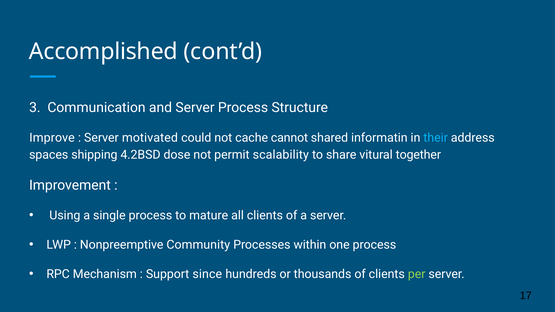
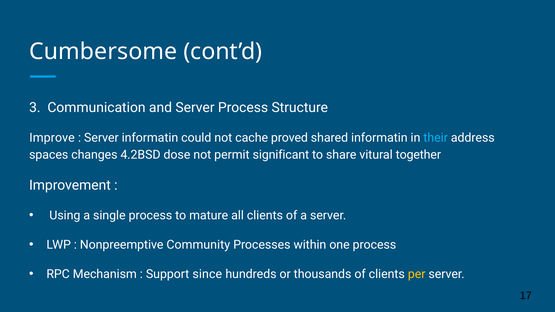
Accomplished: Accomplished -> Cumbersome (103, 52)
Server motivated: motivated -> informatin (150, 138)
cannot: cannot -> proved (289, 138)
shipping: shipping -> changes (94, 155)
scalability: scalability -> significant (281, 155)
per colour: light green -> yellow (417, 274)
